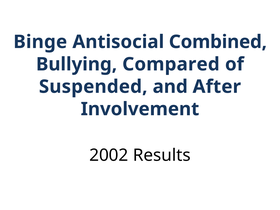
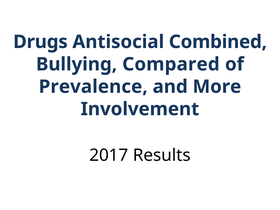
Binge: Binge -> Drugs (40, 42)
Suspended: Suspended -> Prevalence (93, 87)
After: After -> More (217, 87)
2002: 2002 -> 2017 (109, 155)
